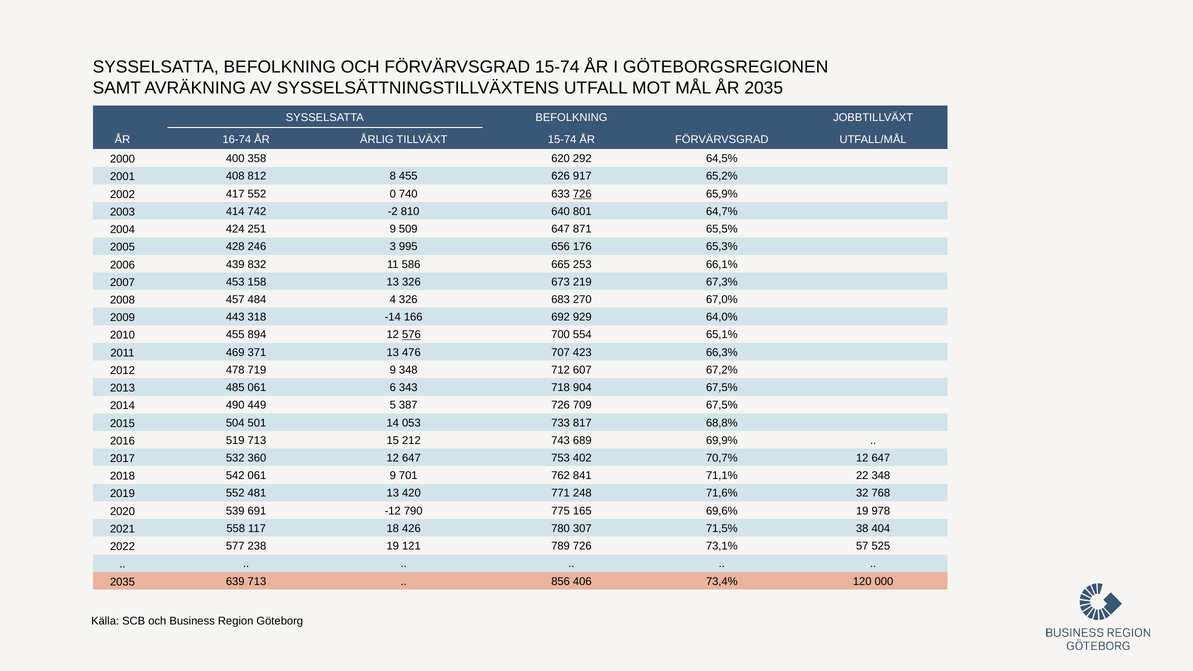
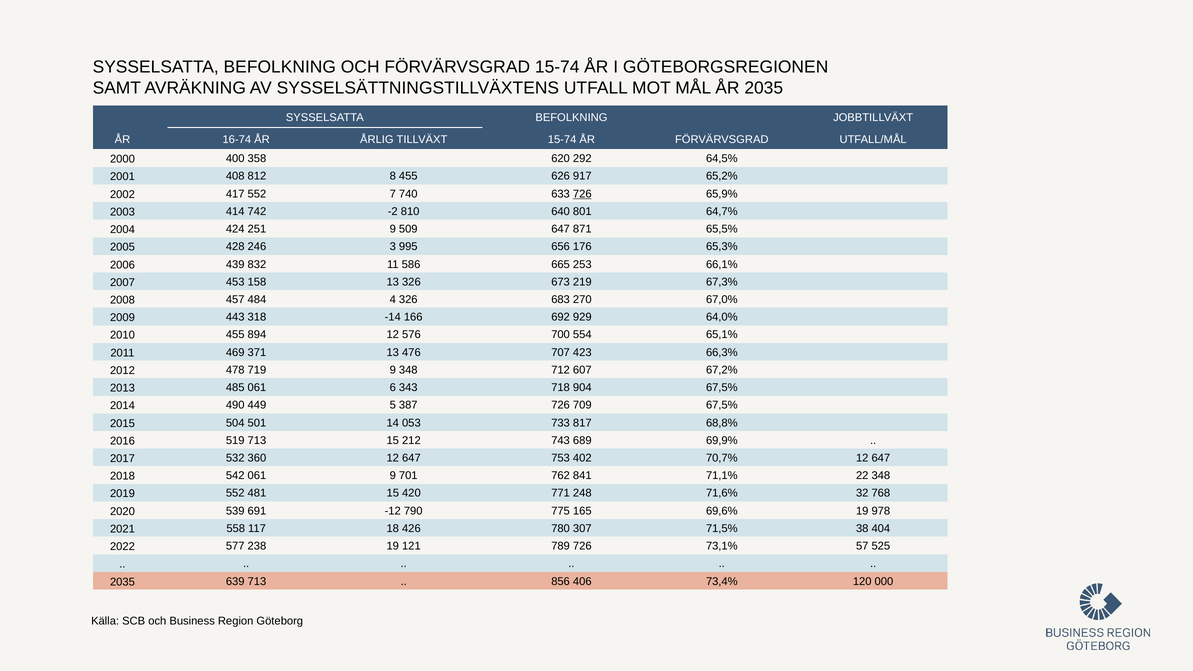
0: 0 -> 7 (393, 194)
576 underline: present -> none (411, 335)
481 13: 13 -> 15 (393, 493)
